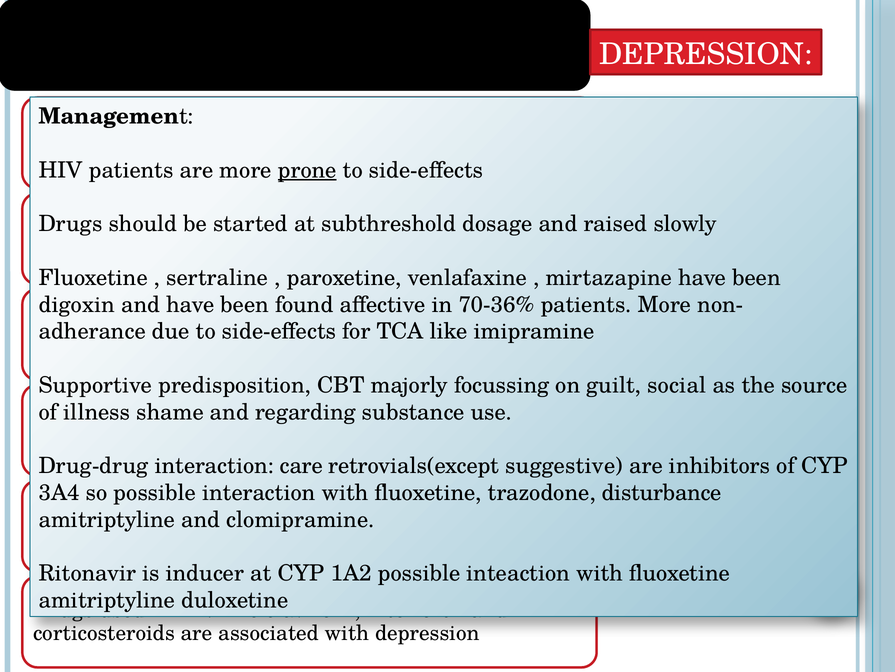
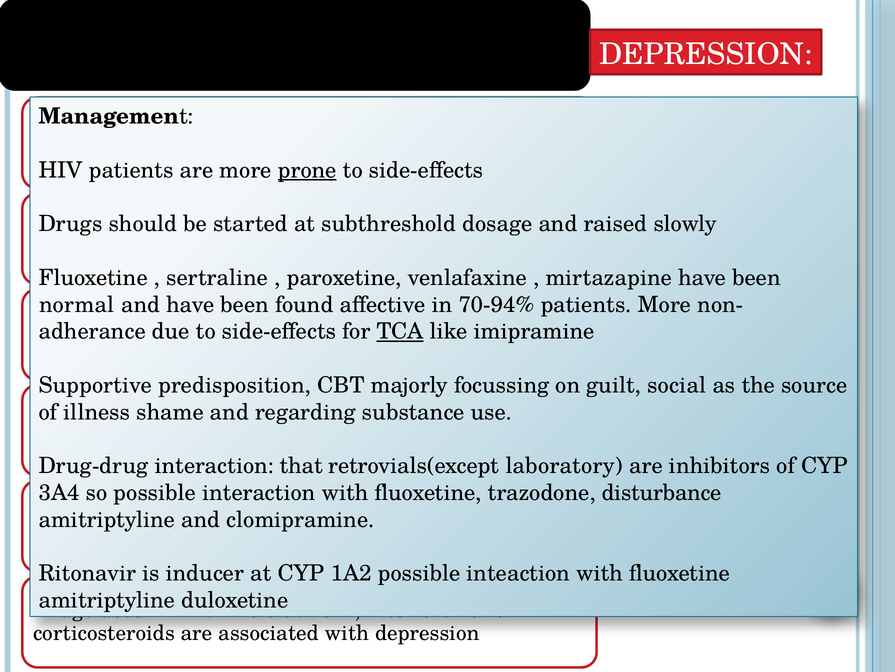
digoxin: digoxin -> normal (77, 304)
70-36%: 70-36% -> 70-94% (496, 304)
TCA underline: none -> present (400, 331)
care: care -> that (301, 465)
suggestive: suggestive -> laboratory (564, 465)
